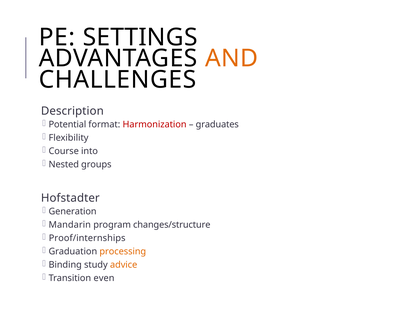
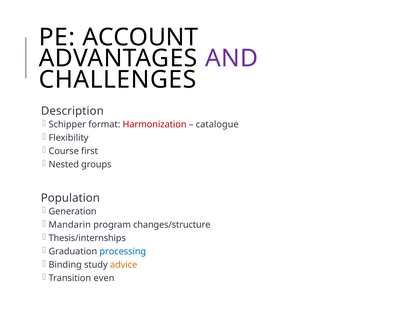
SETTINGS: SETTINGS -> ACCOUNT (140, 37)
AND colour: orange -> purple (232, 59)
Potential: Potential -> Schipper (67, 125)
graduates: graduates -> catalogue (217, 125)
into: into -> first (90, 151)
Hofstadter: Hofstadter -> Population (70, 198)
Proof/internships: Proof/internships -> Thesis/internships (87, 238)
processing colour: orange -> blue (123, 251)
